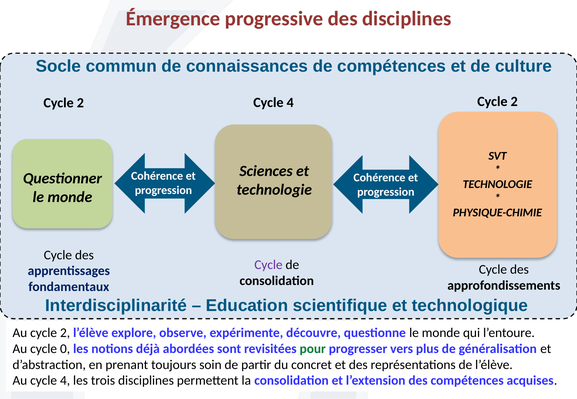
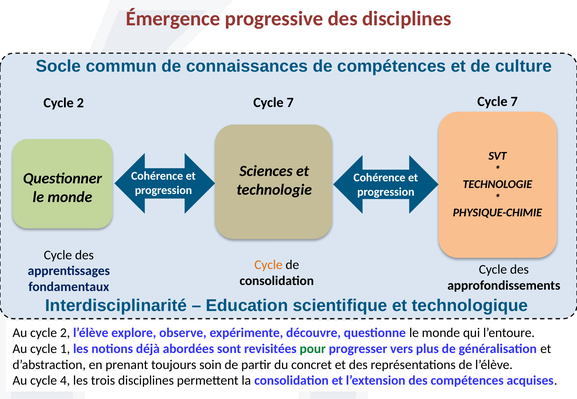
2: 2 -> 7 (514, 101)
4: 4 -> 7 (290, 103)
Cycle colour: purple -> orange (268, 265)
0: 0 -> 1 (65, 349)
